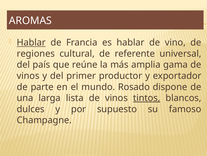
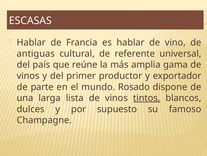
AROMAS: AROMAS -> ESCASAS (30, 21)
Hablar underline: present -> none (31, 42)
regiones: regiones -> antiguas (36, 53)
